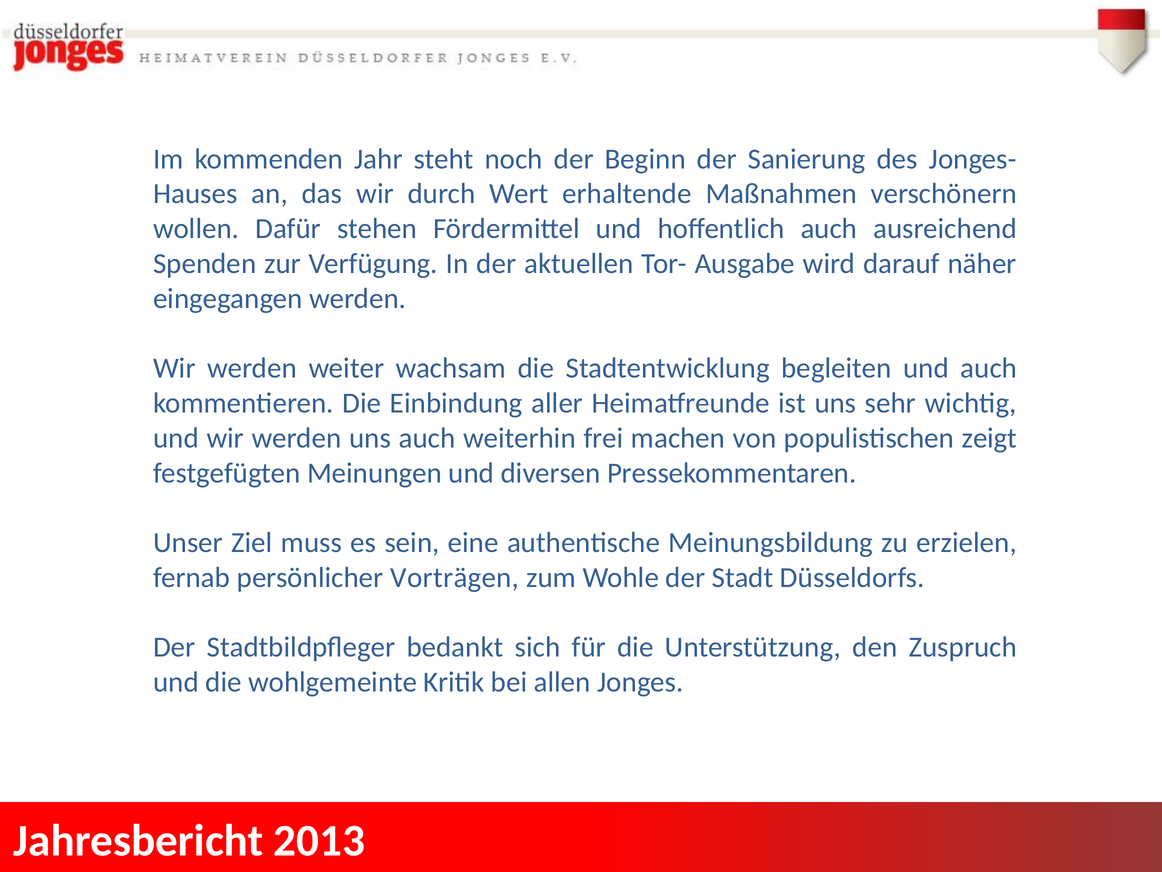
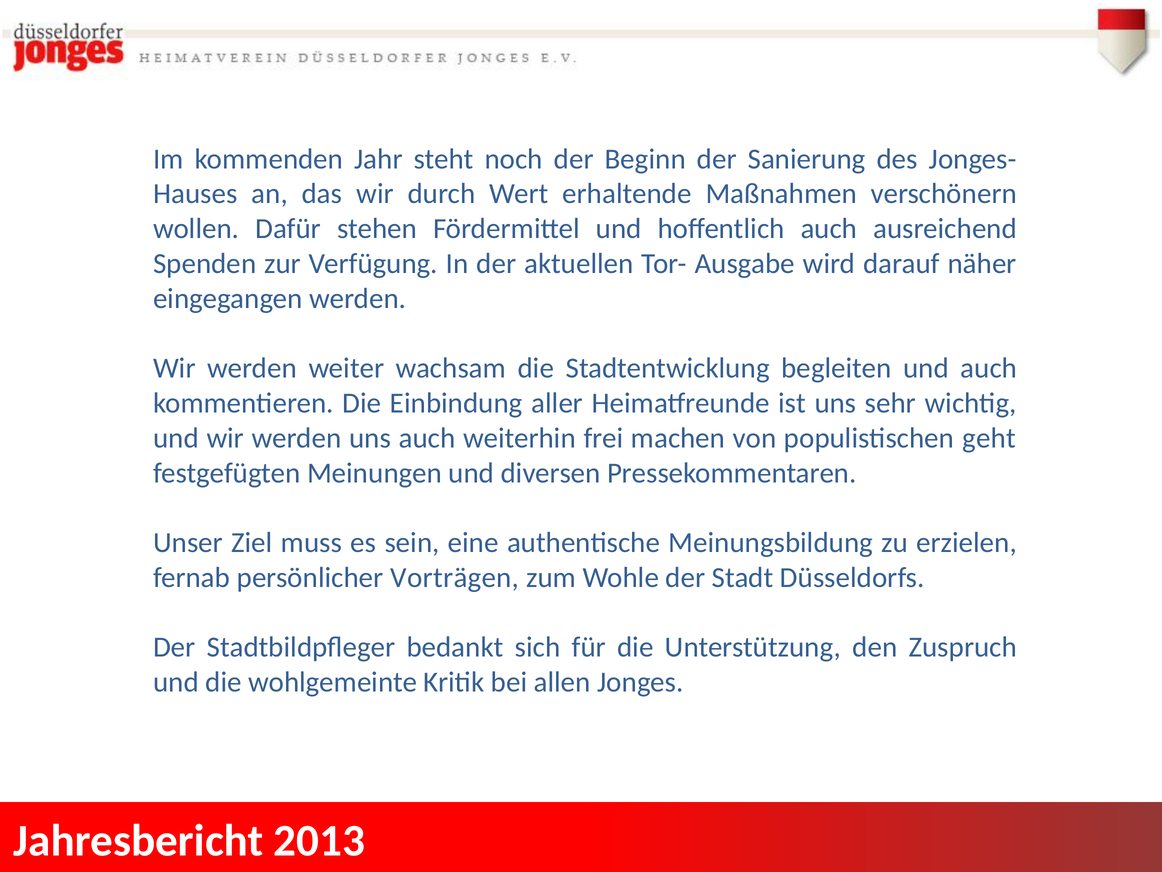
zeigt: zeigt -> geht (989, 438)
